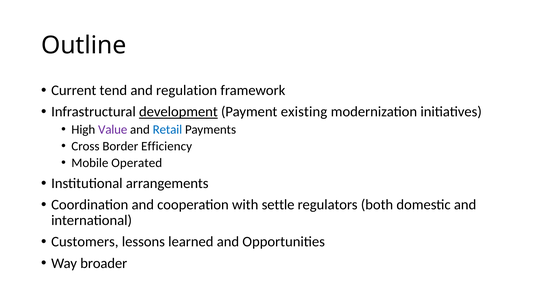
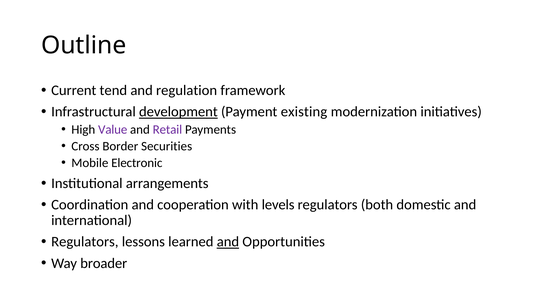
Retail colour: blue -> purple (167, 130)
Efficiency: Efficiency -> Securities (167, 146)
Operated: Operated -> Electronic (137, 163)
settle: settle -> levels (278, 205)
Customers: Customers -> Regulators (85, 242)
and underline: none -> present (228, 242)
